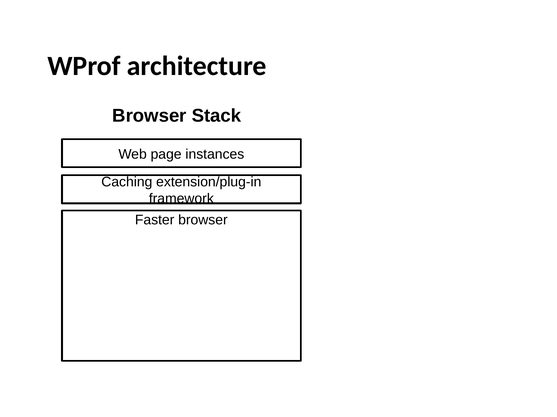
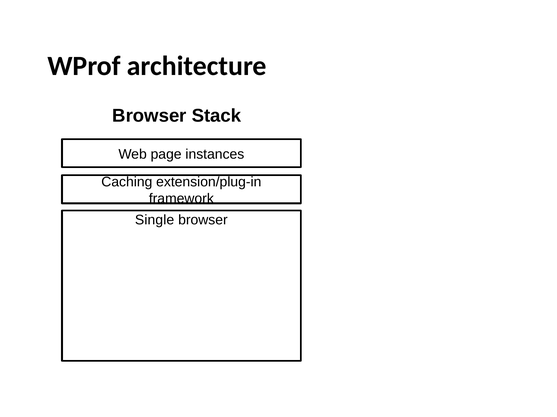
Faster: Faster -> Single (155, 220)
